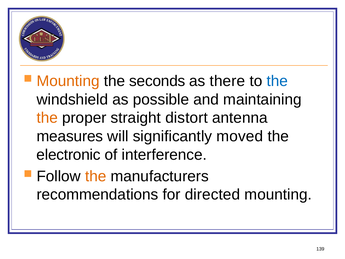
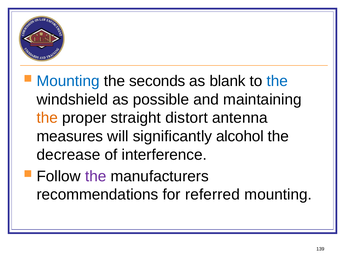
Mounting colour: orange -> blue (68, 81)
there: there -> blank (228, 81)
moved: moved -> alcohol (240, 136)
electronic: electronic -> decrease (68, 155)
the colour: orange -> purple (96, 176)
directed: directed -> referred (212, 194)
